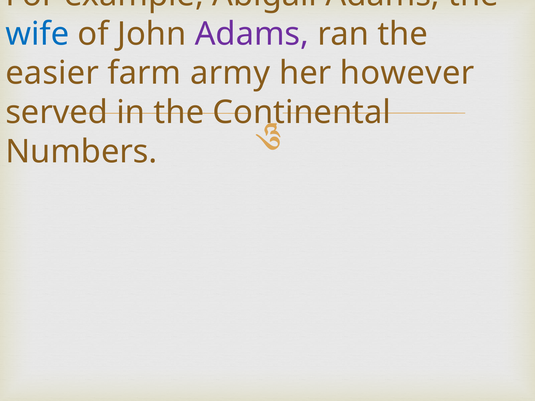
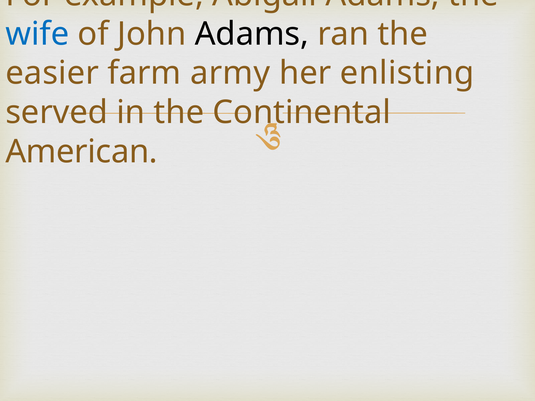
Adams colour: purple -> black (252, 34)
however: however -> enlisting (407, 73)
Numbers: Numbers -> American (82, 152)
